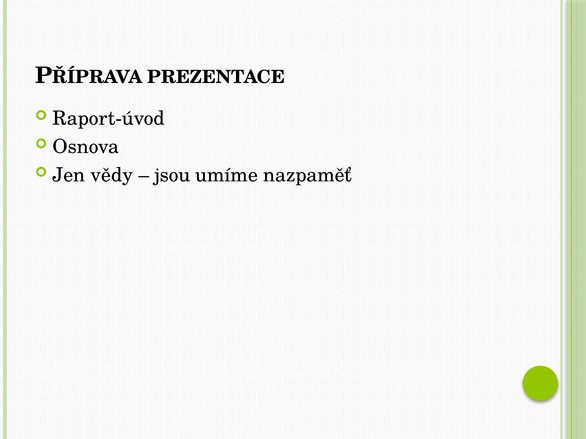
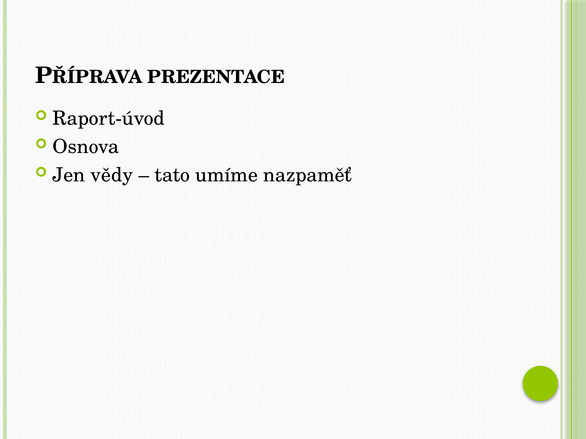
jsou: jsou -> tato (172, 175)
